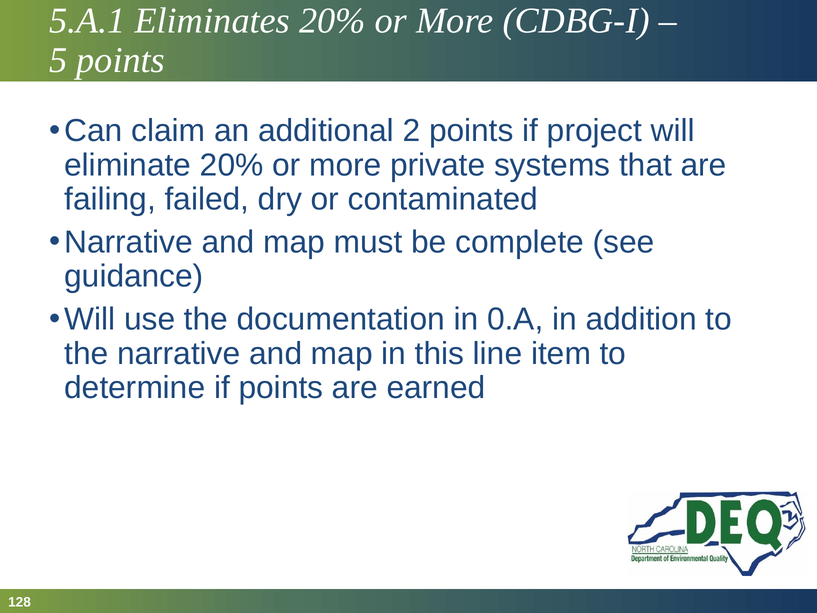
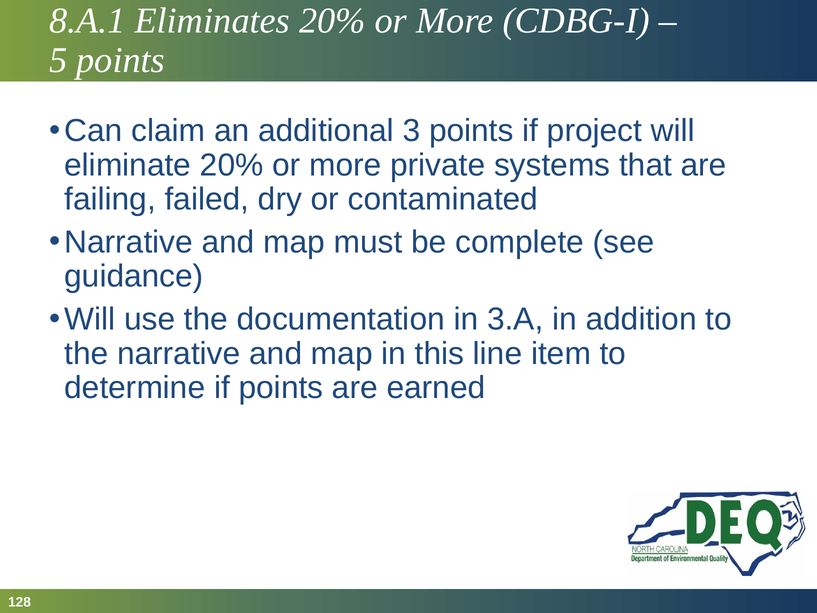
5.A.1: 5.A.1 -> 8.A.1 (87, 21)
2: 2 -> 3 (411, 131)
0.A: 0.A -> 3.A (515, 319)
